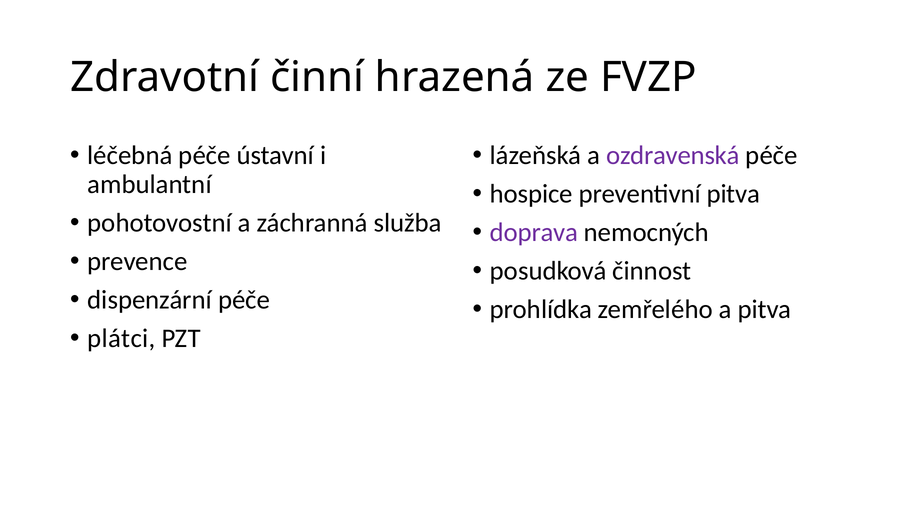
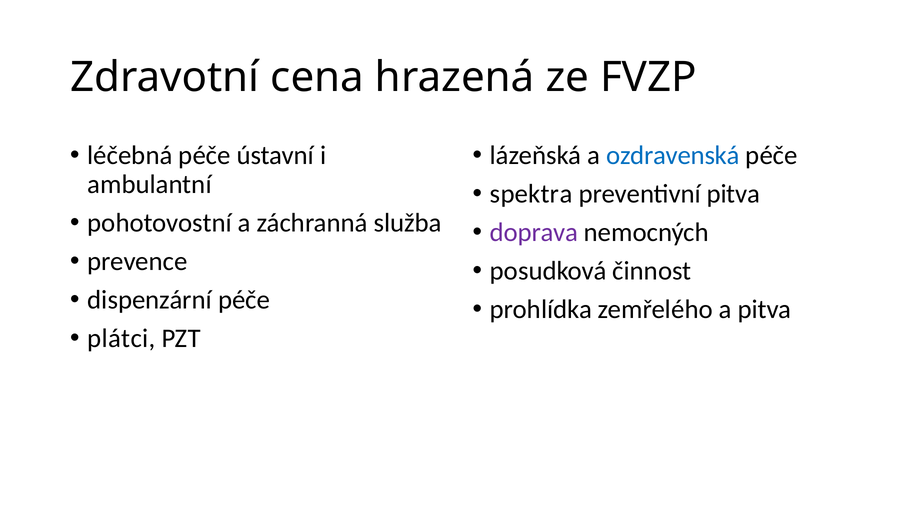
činní: činní -> cena (317, 77)
ozdravenská colour: purple -> blue (673, 156)
hospice: hospice -> spektra (531, 194)
